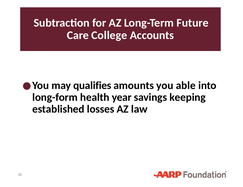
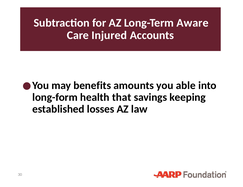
Future: Future -> Aware (193, 23)
College: College -> Injured (109, 35)
qualifies: qualifies -> benefits (92, 86)
year: year -> that (122, 98)
